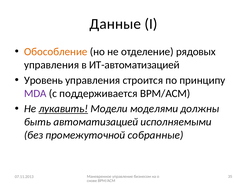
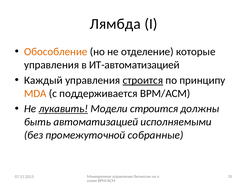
Данные: Данные -> Лямбда (115, 24)
рядовых: рядовых -> которые (196, 52)
Уровень: Уровень -> Каждый (43, 80)
строится underline: none -> present (143, 80)
MDA colour: purple -> orange (35, 94)
Модели моделями: моделями -> строится (154, 109)
